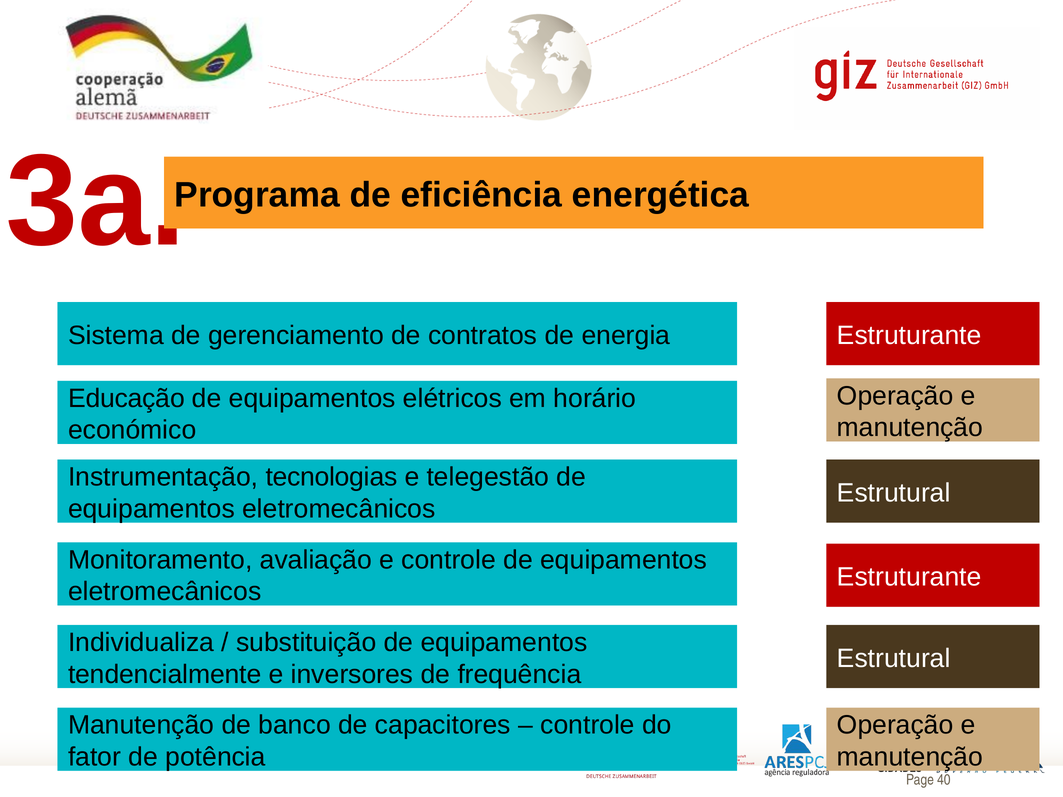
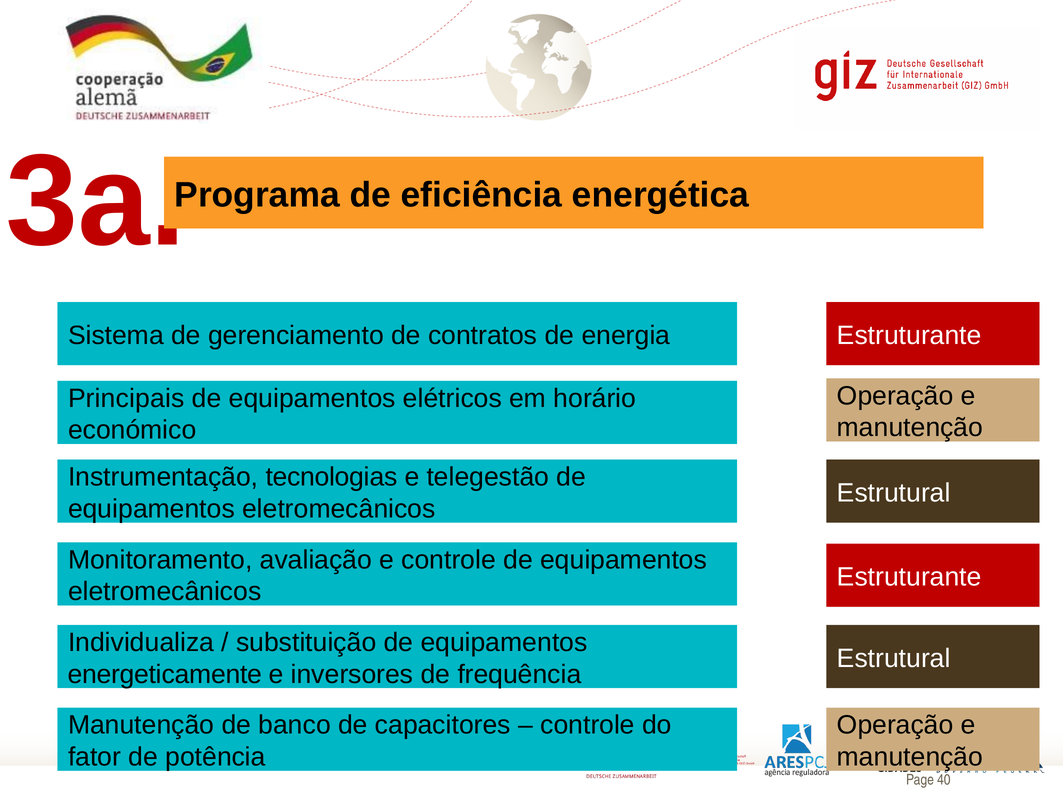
Educação: Educação -> Principais (126, 398)
tendencialmente: tendencialmente -> energeticamente (165, 675)
